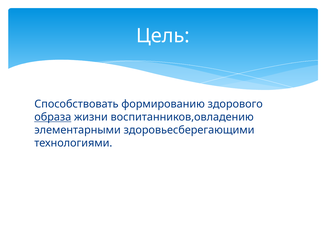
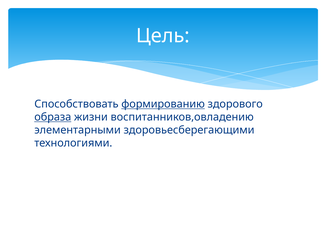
формированию underline: none -> present (163, 104)
